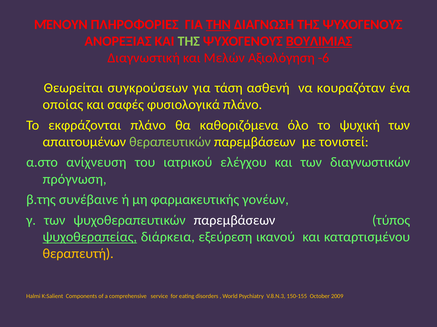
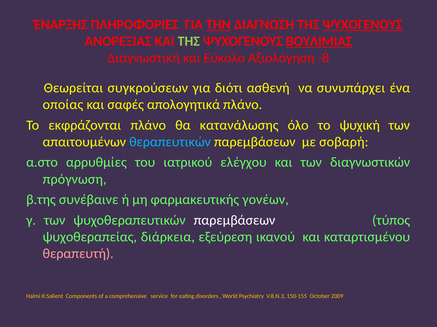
ΜΈΝΟΥΝ: ΜΈΝΟΥΝ -> ΈΝΑΡΞΗΣ (61, 25)
ΨΥΧΟΓΕΝΟΥΣ underline: none -> present (362, 25)
Μελών: Μελών -> Εύκολο (224, 58)
-6: -6 -> -8 (324, 58)
τάση: τάση -> διότι (229, 88)
κουραζόταν: κουραζόταν -> συνυπάρχει (351, 88)
φυσιολογικά: φυσιολογικά -> απολογητικά (184, 105)
καθοριζόμενα: καθοριζόμενα -> κατανάλωσης (239, 125)
θεραπευτικών colour: light green -> light blue (170, 142)
τονιστεί: τονιστεί -> σοβαρή (344, 142)
ανίχνευση: ανίχνευση -> αρρυθμίες (96, 163)
ψυχοθεραπείας underline: present -> none (90, 237)
θεραπευτή colour: yellow -> pink (78, 254)
